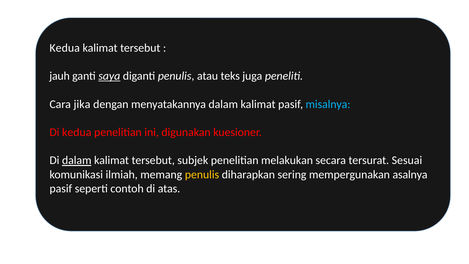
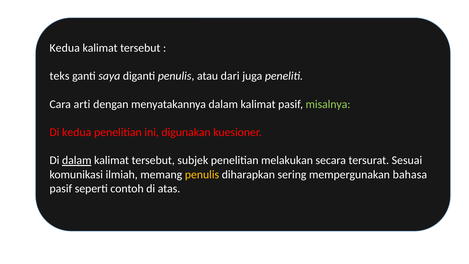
jauh: jauh -> teks (59, 76)
saya underline: present -> none (109, 76)
teks: teks -> dari (230, 76)
jika: jika -> arti (82, 104)
misalnya colour: light blue -> light green (328, 104)
asalnya: asalnya -> bahasa (410, 174)
